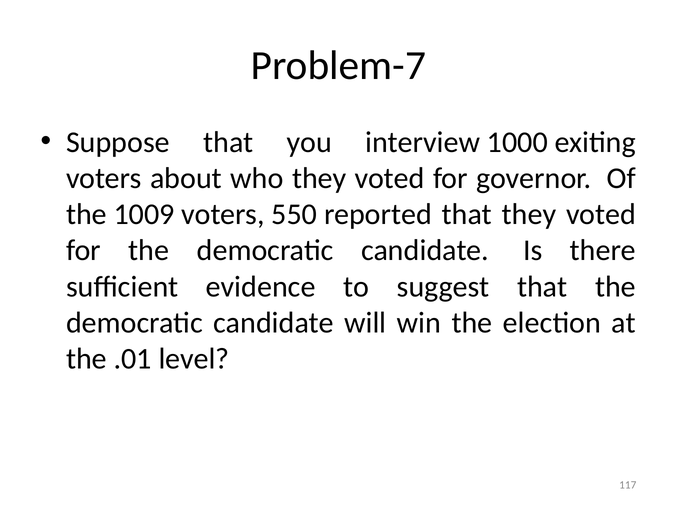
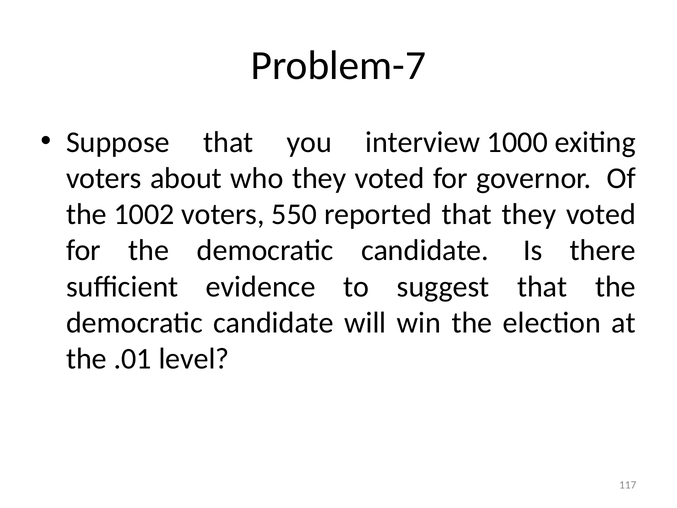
1009: 1009 -> 1002 (144, 214)
